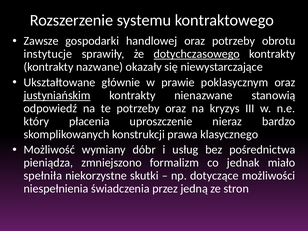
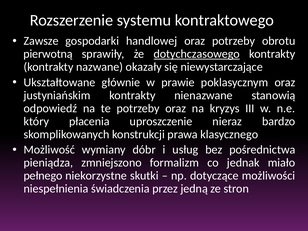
instytucje: instytucje -> pierwotną (48, 54)
justyniańskim underline: present -> none (57, 95)
spełniła: spełniła -> pełnego (43, 176)
